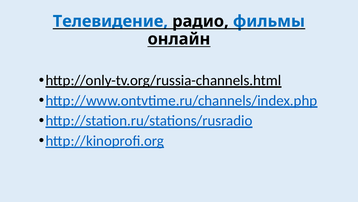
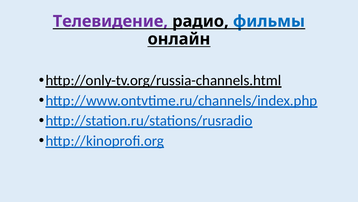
Телевидение colour: blue -> purple (110, 21)
